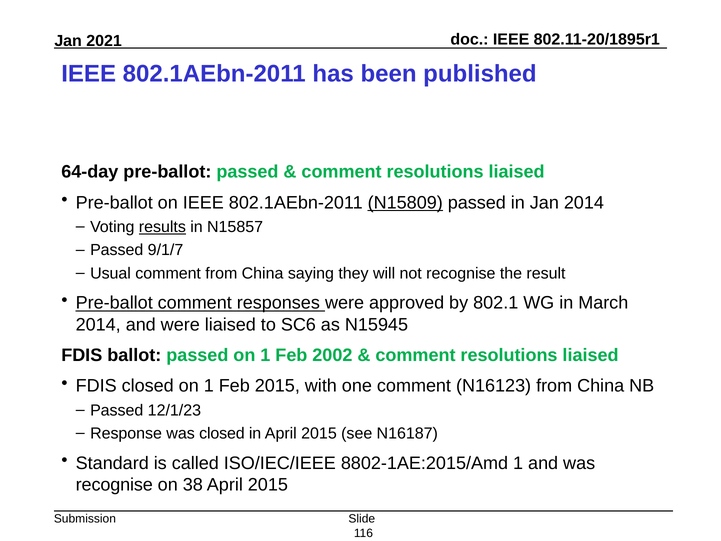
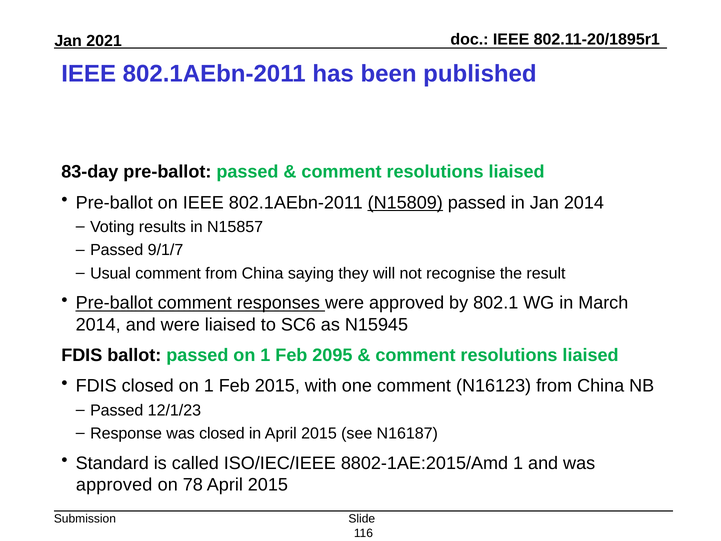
64-day: 64-day -> 83-day (90, 172)
results underline: present -> none (162, 227)
2002: 2002 -> 2095 (332, 355)
recognise: recognise -> approved (114, 485)
38: 38 -> 78 (193, 485)
